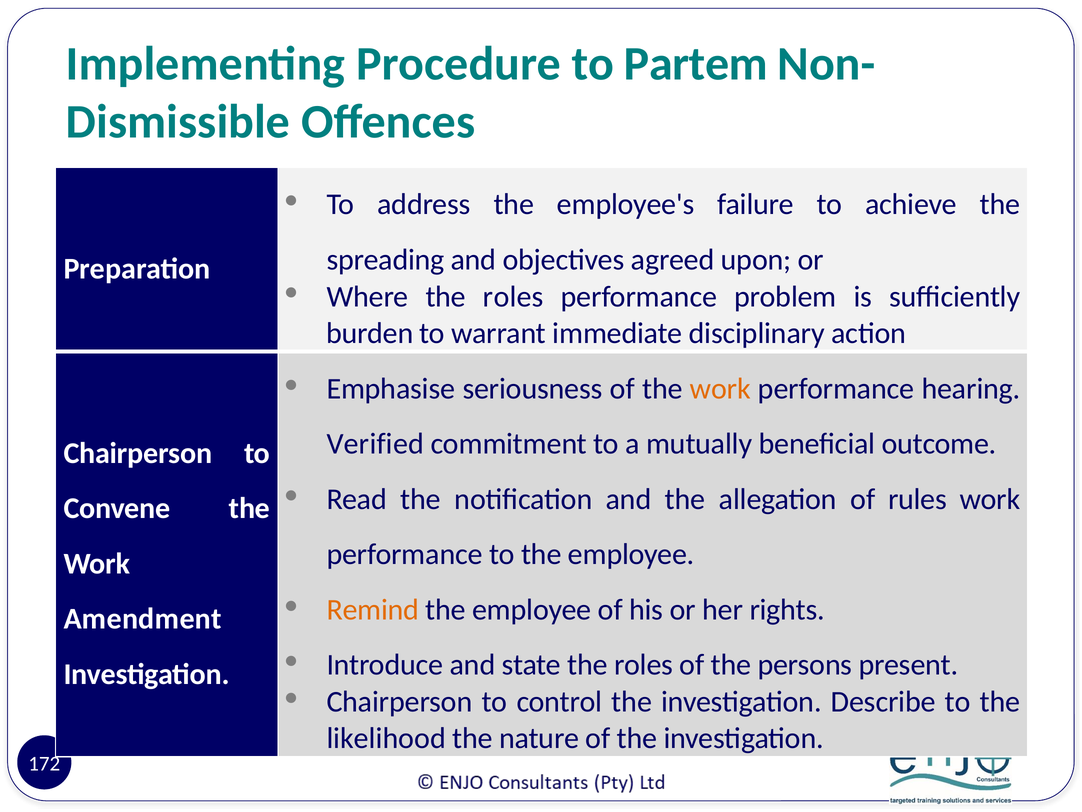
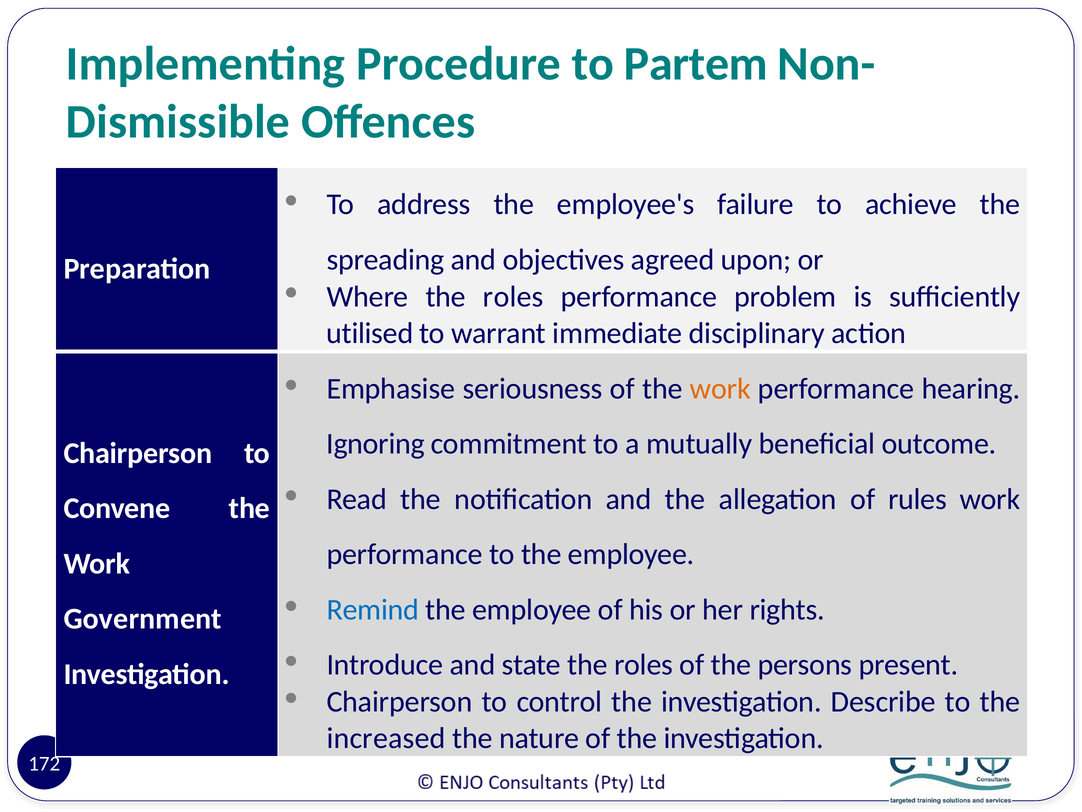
burden: burden -> utilised (370, 333)
Verified: Verified -> Ignoring (376, 444)
Remind colour: orange -> blue (373, 609)
Amendment: Amendment -> Government (143, 618)
likelihood: likelihood -> increased (386, 738)
